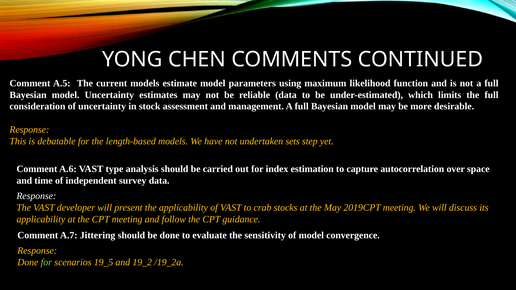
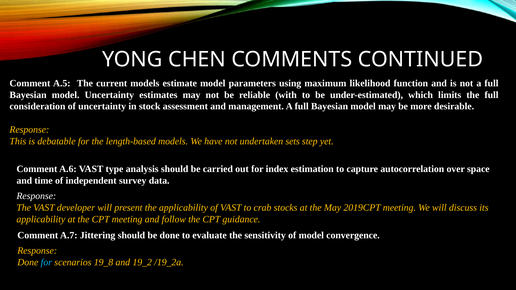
reliable data: data -> with (286, 95)
for colour: light green -> light blue (46, 263)
19_5: 19_5 -> 19_8 (104, 263)
